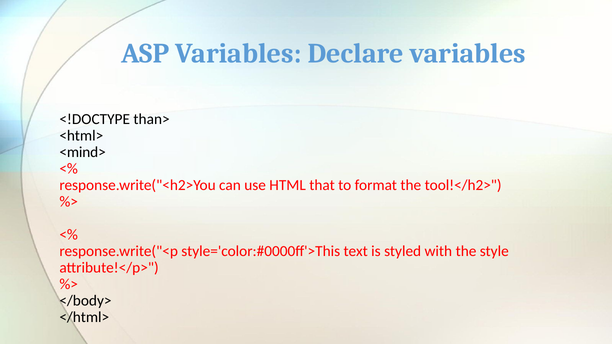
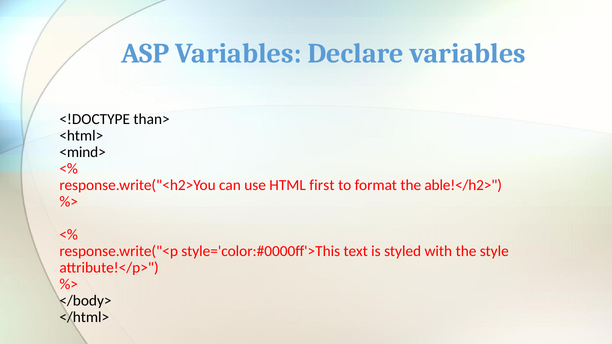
that: that -> first (322, 185)
tool!</h2>: tool!</h2> -> able!</h2> (463, 185)
